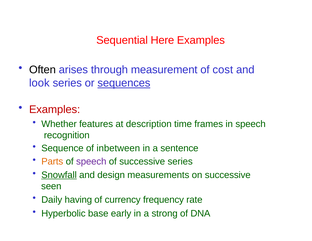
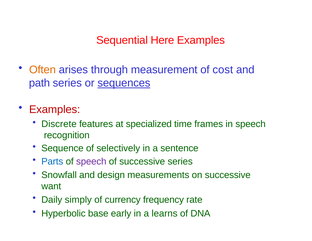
Often colour: black -> orange (42, 70)
look: look -> path (39, 83)
Whether: Whether -> Discrete (59, 124)
description: description -> specialized (149, 124)
inbetween: inbetween -> selectively (118, 148)
Parts colour: orange -> blue (52, 162)
Snowfall underline: present -> none (59, 175)
seen: seen -> want (51, 186)
having: having -> simply (78, 200)
strong: strong -> learns (165, 214)
